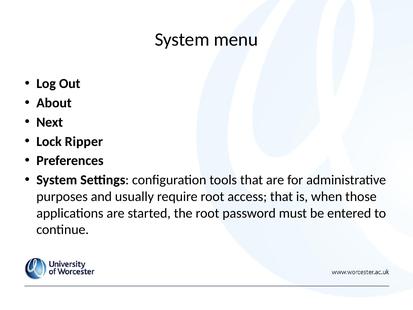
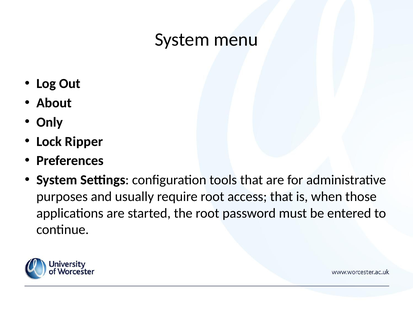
Next: Next -> Only (50, 122)
